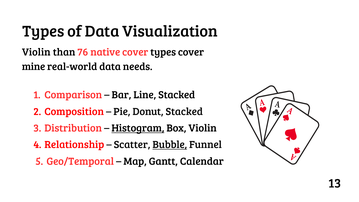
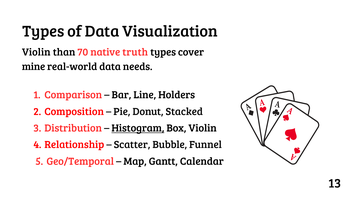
76: 76 -> 70 (83, 52)
native cover: cover -> truth (135, 52)
Line Stacked: Stacked -> Holders (177, 95)
Bubble underline: present -> none (170, 145)
